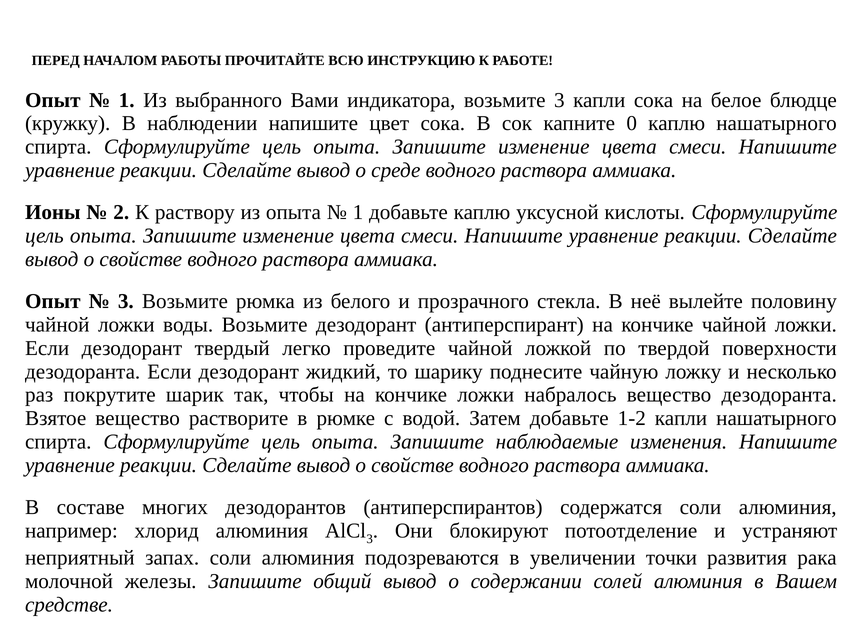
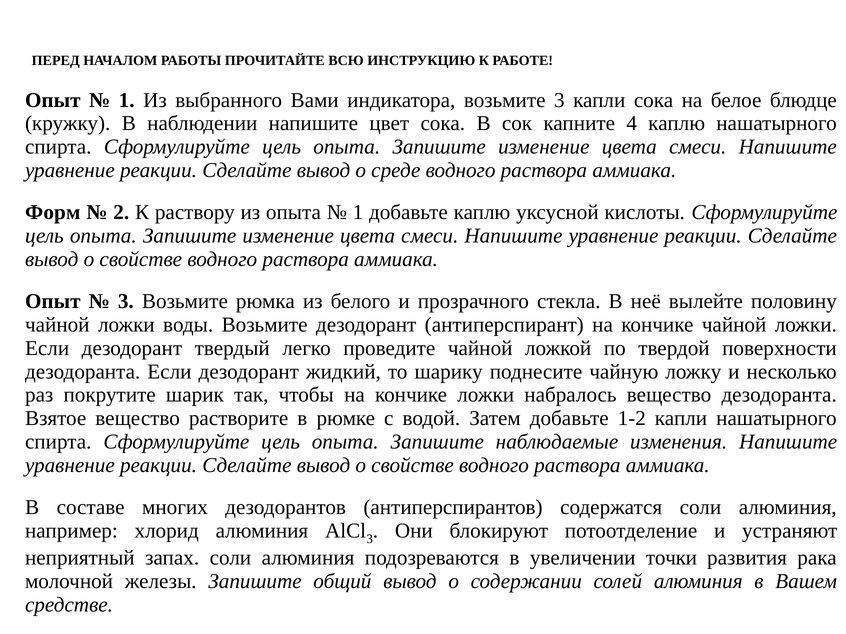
0: 0 -> 4 (632, 124)
Ионы: Ионы -> Форм (53, 213)
